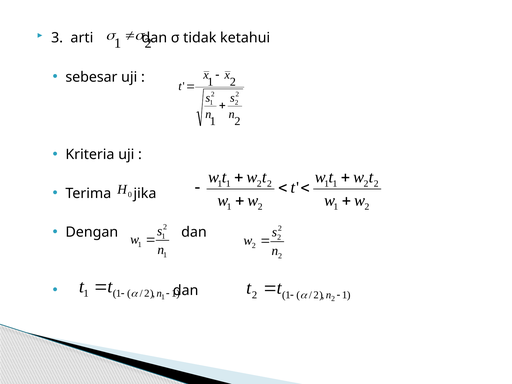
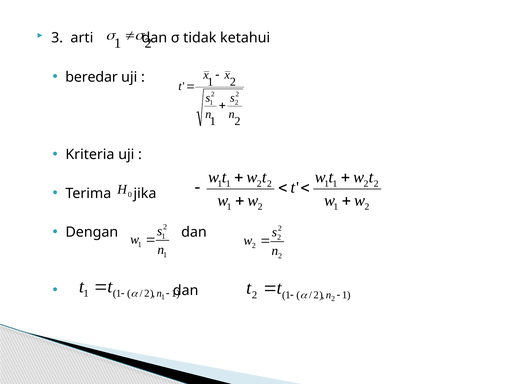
sebesar: sebesar -> beredar (92, 77)
